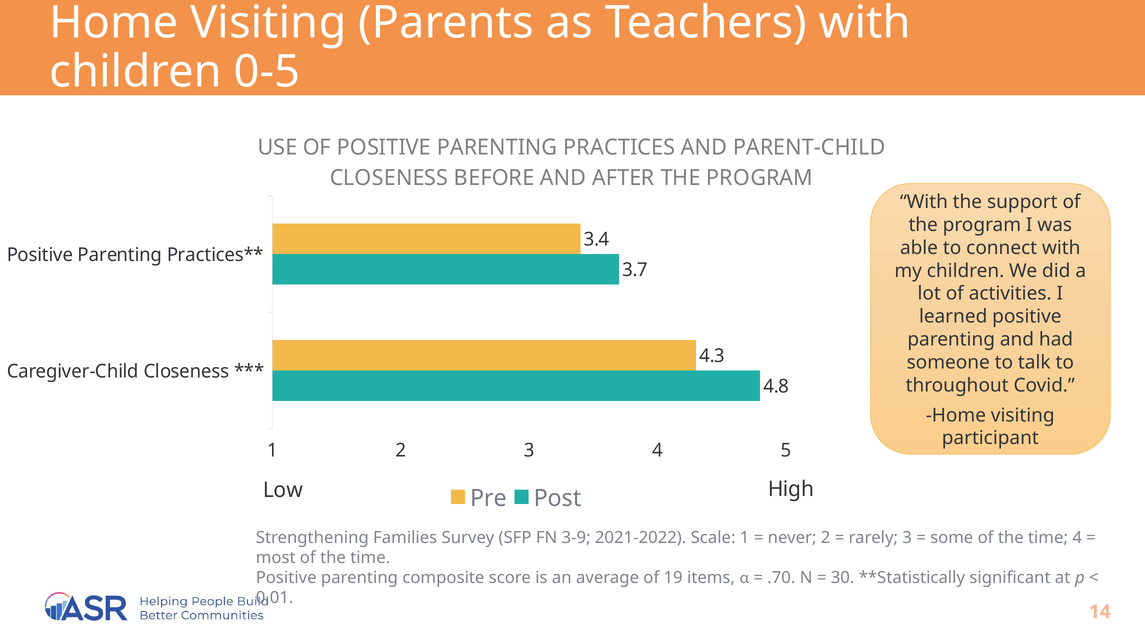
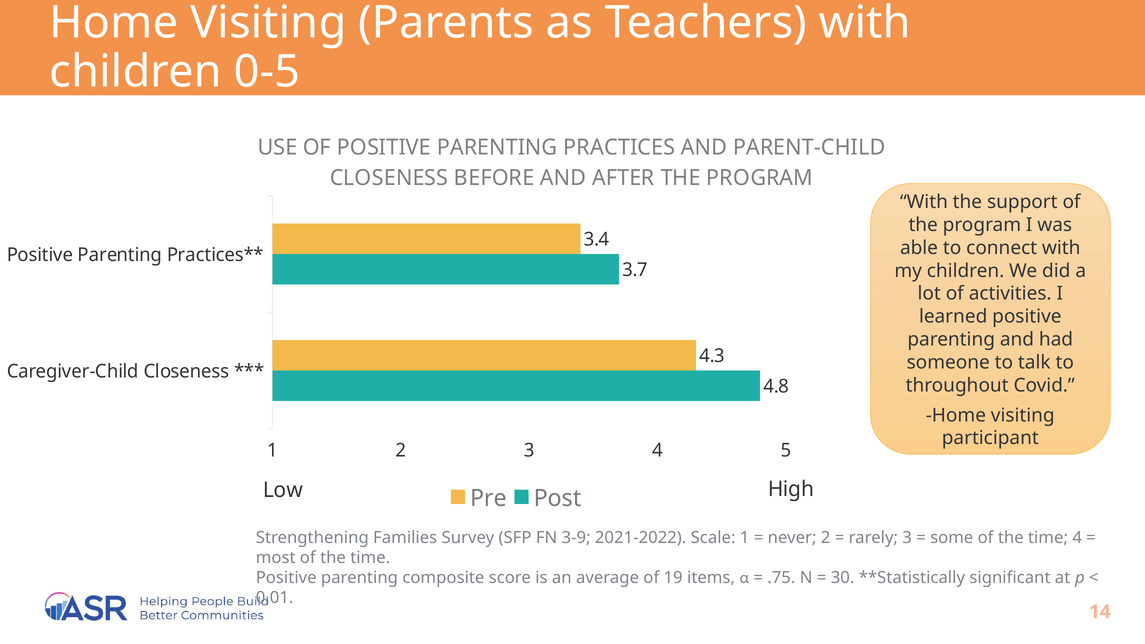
.70: .70 -> .75 (781, 578)
